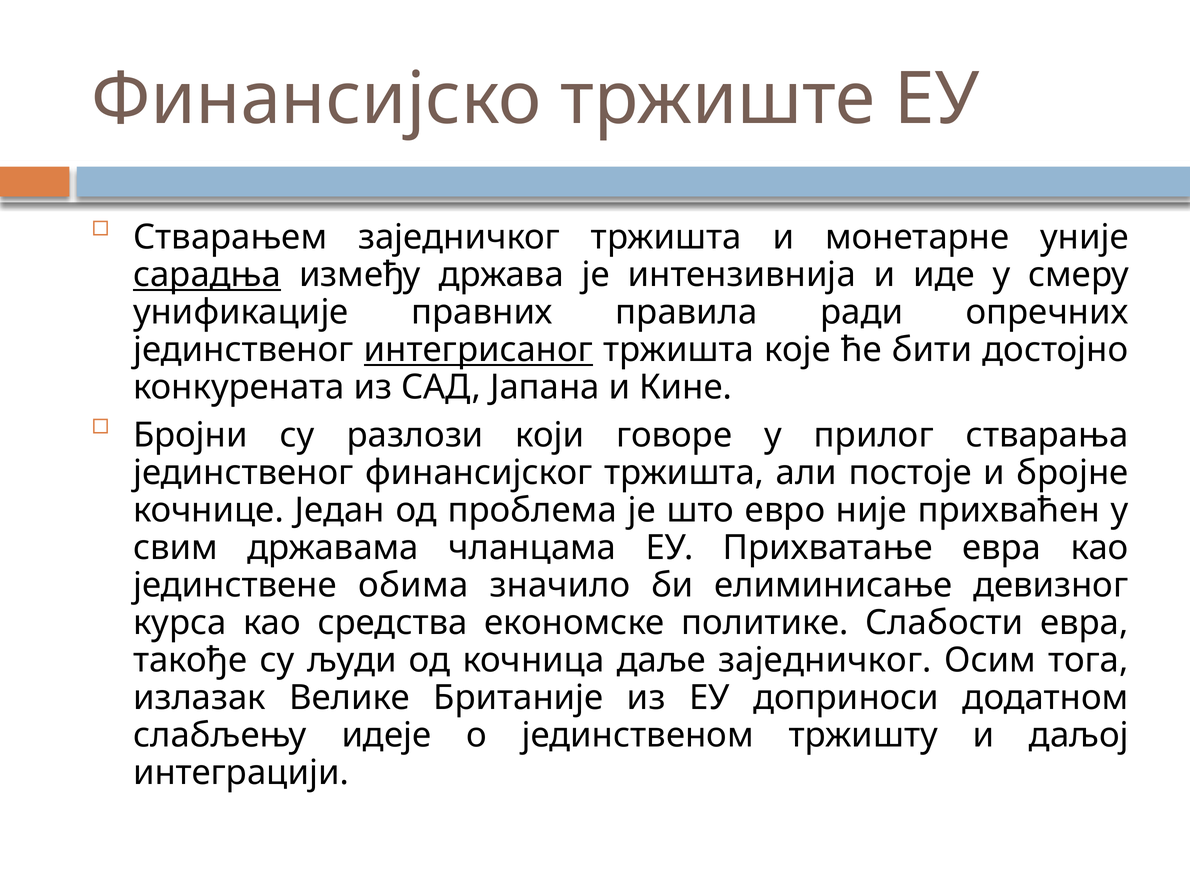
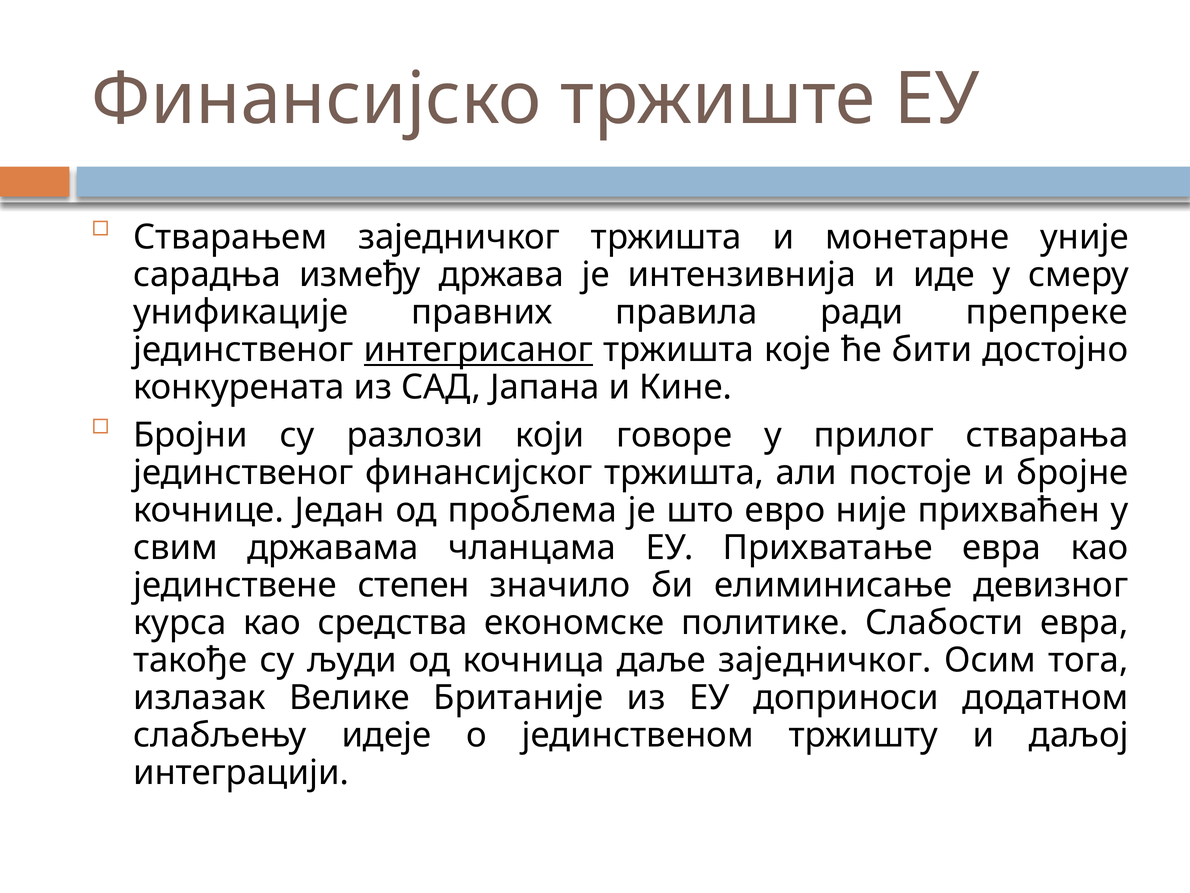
сарадња underline: present -> none (207, 275)
опречних: опречних -> препреке (1047, 312)
обима: обима -> степен (414, 585)
